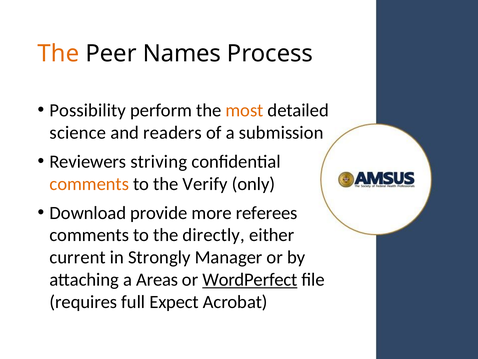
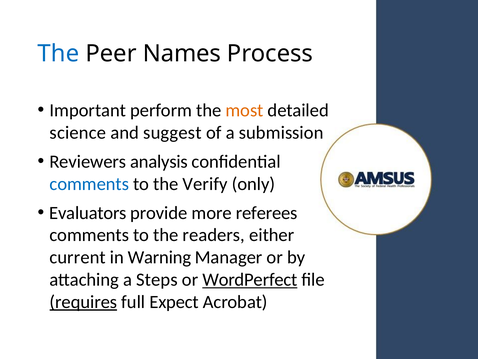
The colour: orange -> blue (58, 54)
Possibility: Possibility -> Important (88, 110)
readers: readers -> suggest (172, 133)
striving: striving -> analysis (159, 161)
comments colour: orange -> blue (89, 184)
Download: Download -> Evaluators (88, 213)
directly: directly -> readers (214, 235)
Strongly: Strongly -> Warning (159, 257)
Areas: Areas -> Steps (157, 279)
requires underline: none -> present (83, 302)
